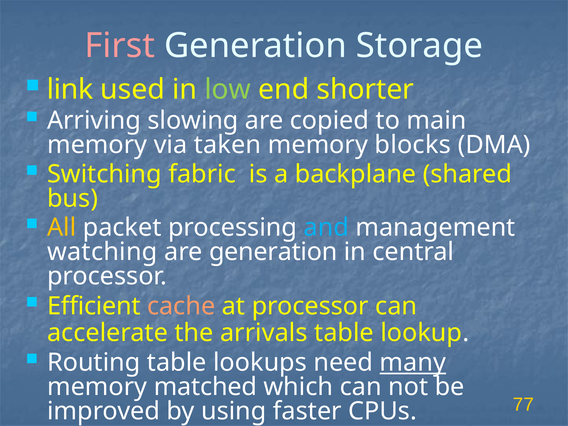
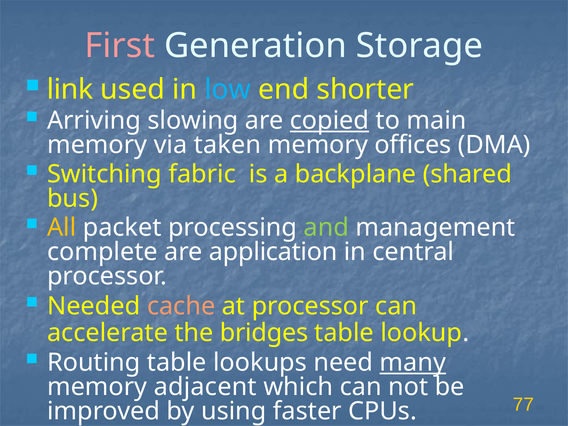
low colour: light green -> light blue (228, 90)
copied underline: none -> present (329, 121)
blocks: blocks -> offices (413, 145)
and colour: light blue -> light green (326, 228)
watching: watching -> complete (102, 252)
are generation: generation -> application (273, 252)
Efficient: Efficient -> Needed (94, 306)
arrivals: arrivals -> bridges (264, 333)
matched: matched -> adjacent (205, 387)
